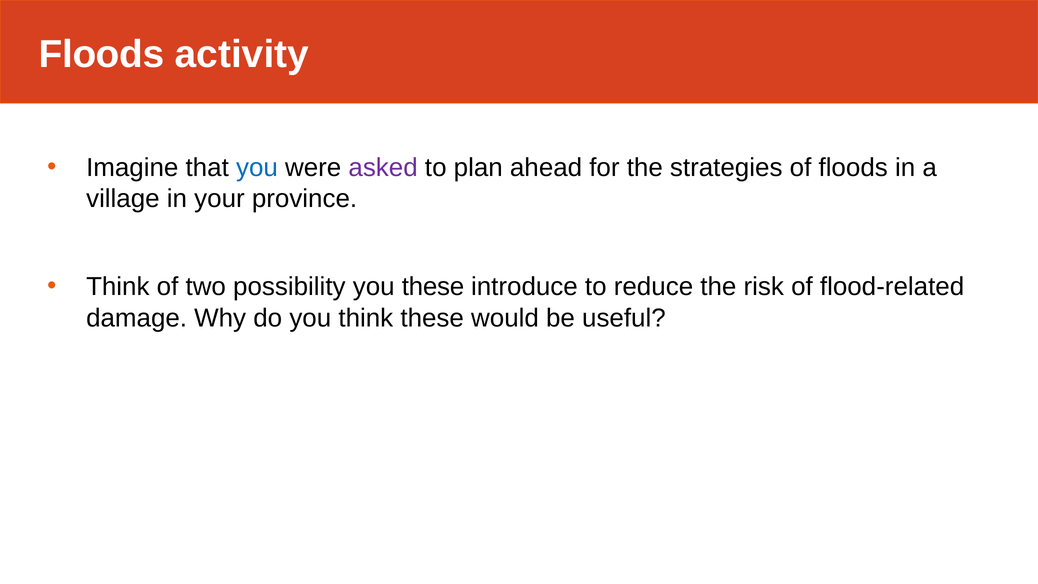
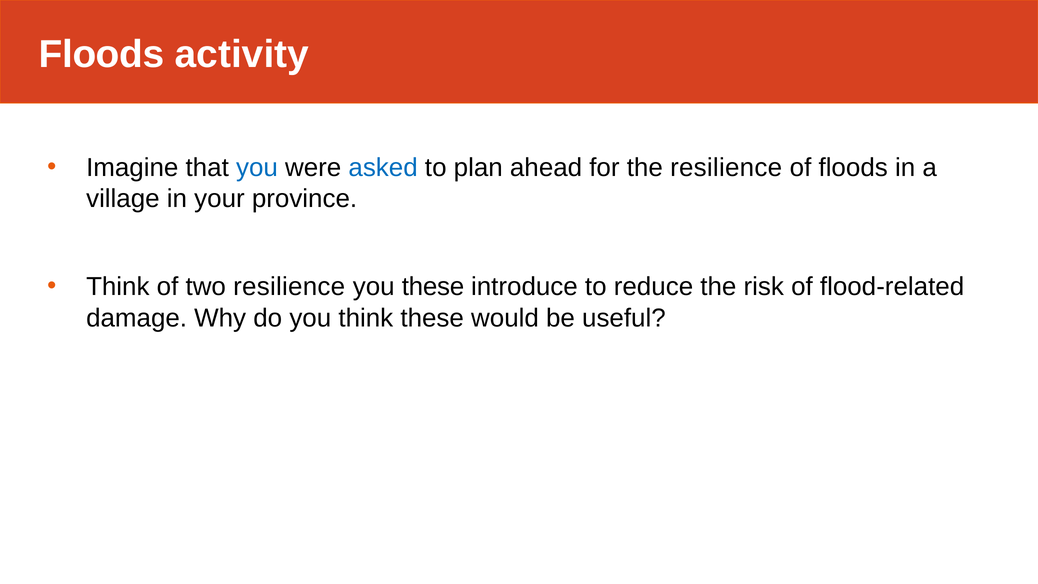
asked colour: purple -> blue (383, 167)
the strategies: strategies -> resilience (726, 167)
two possibility: possibility -> resilience (289, 287)
